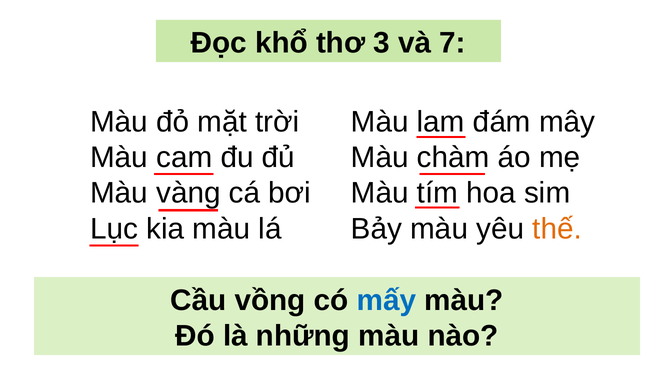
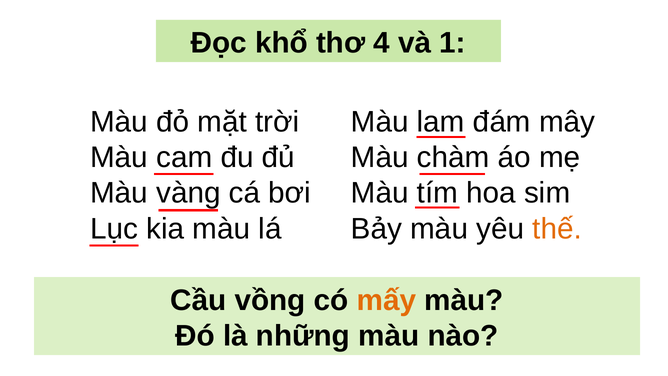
3: 3 -> 4 (382, 43)
7: 7 -> 1 (453, 43)
mấy colour: blue -> orange (386, 300)
